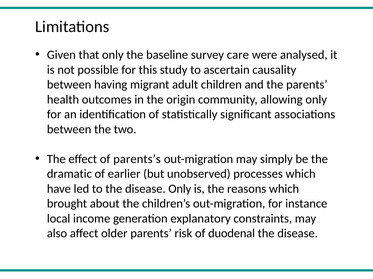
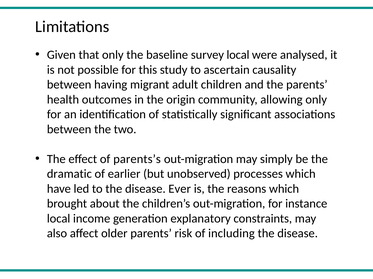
survey care: care -> local (238, 55)
disease Only: Only -> Ever (180, 189)
duodenal: duodenal -> including (231, 234)
